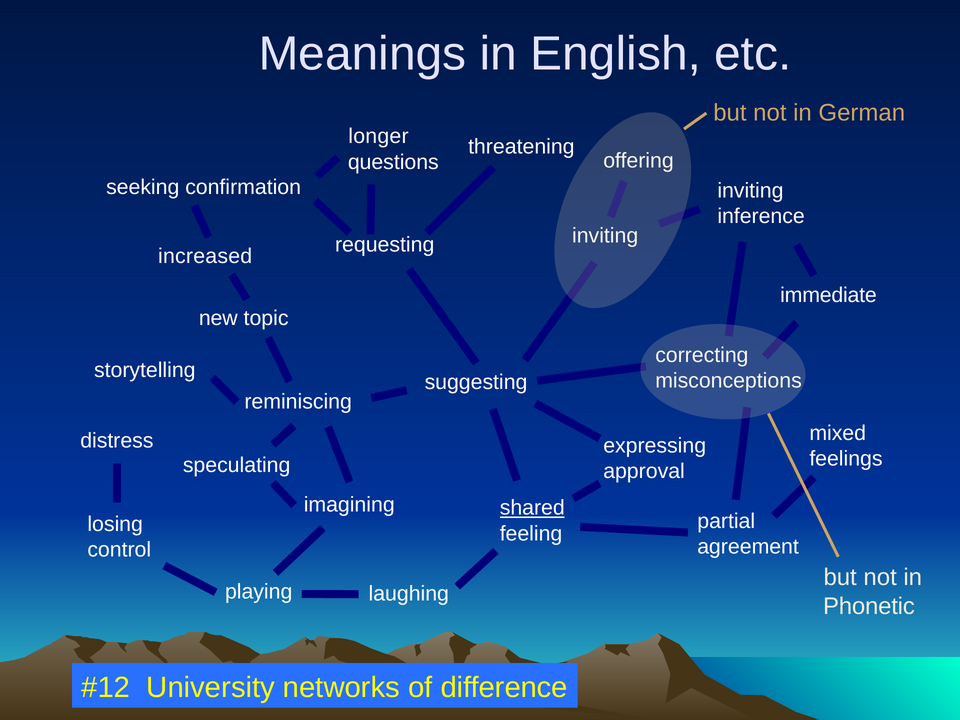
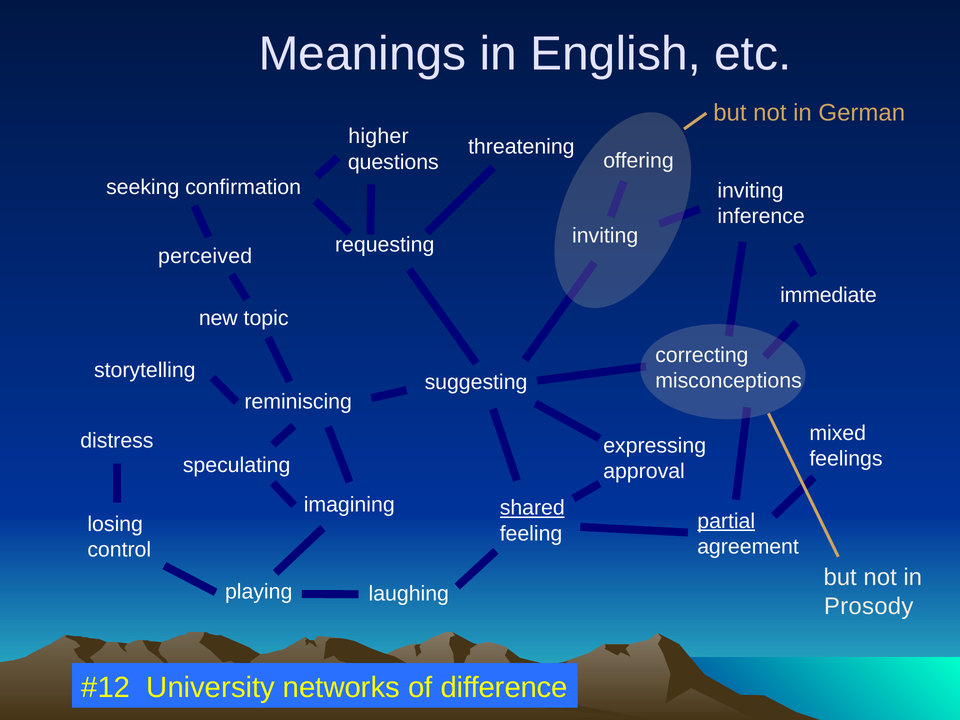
longer: longer -> higher (378, 136)
increased: increased -> perceived (205, 256)
partial underline: none -> present (726, 521)
Phonetic: Phonetic -> Prosody (869, 606)
